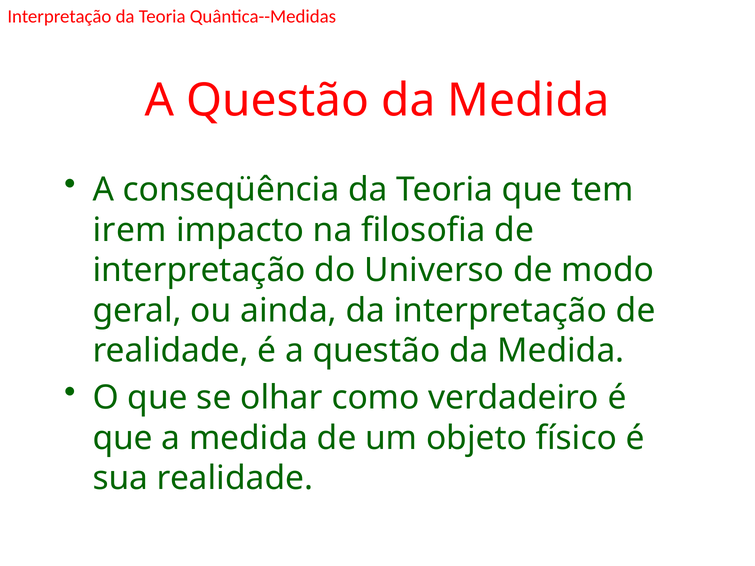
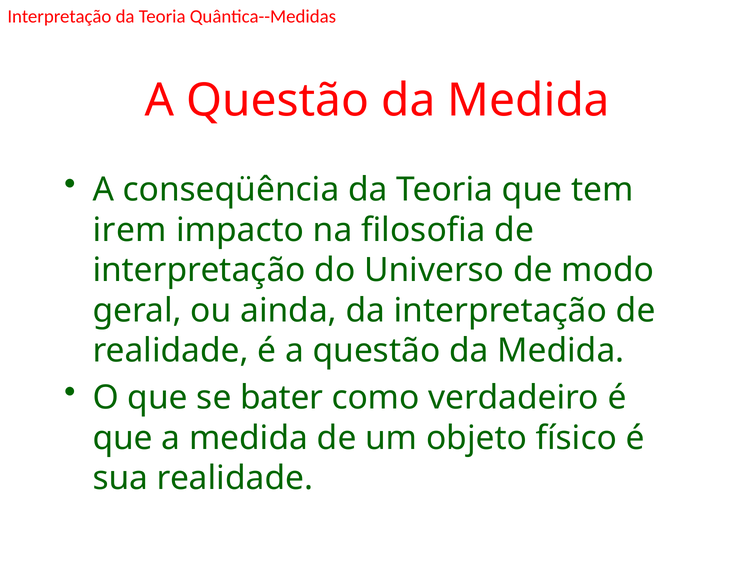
olhar: olhar -> bater (282, 398)
